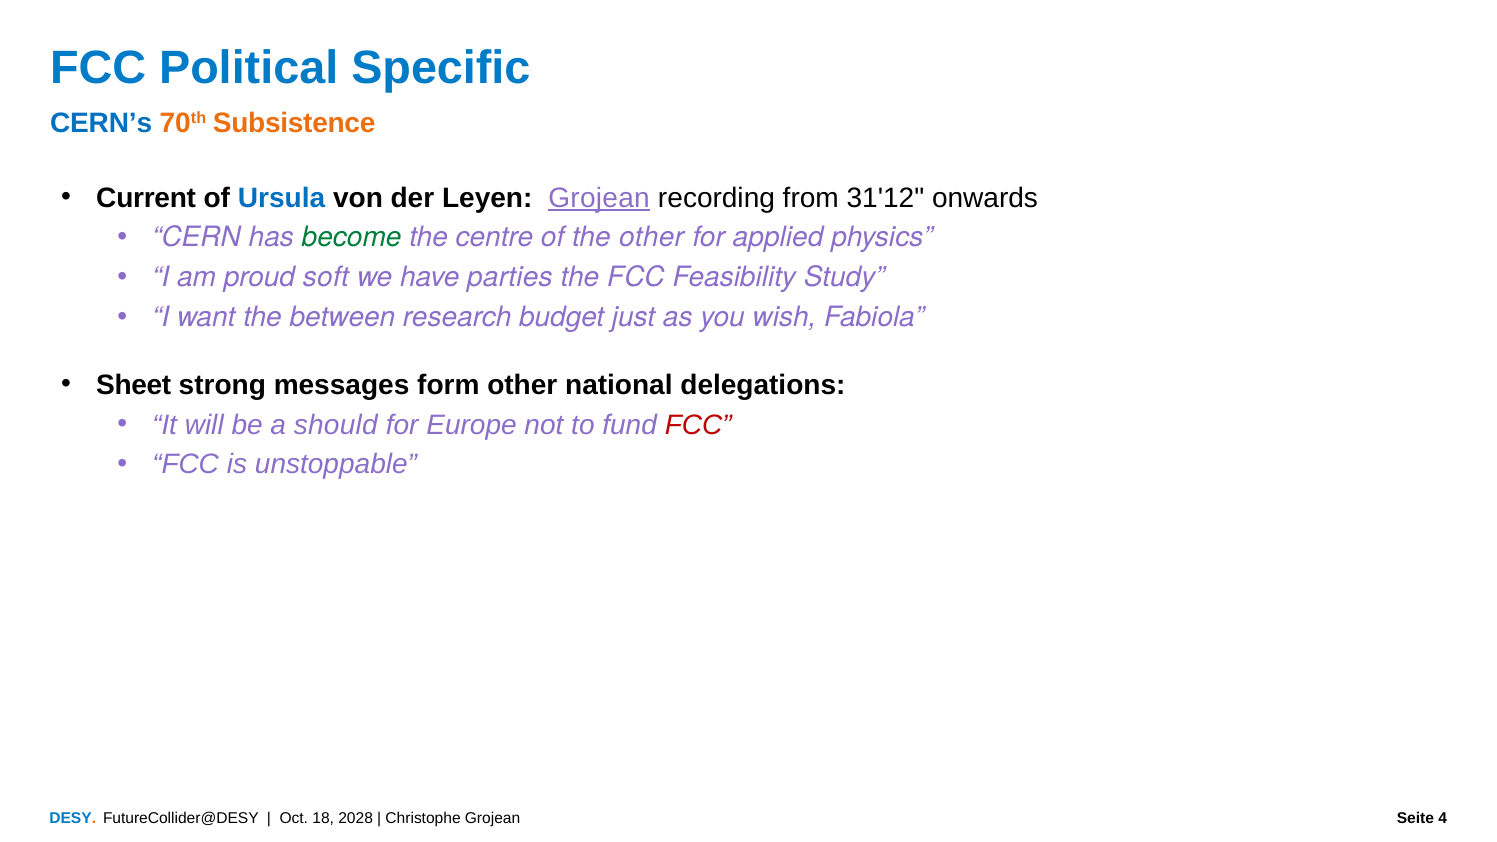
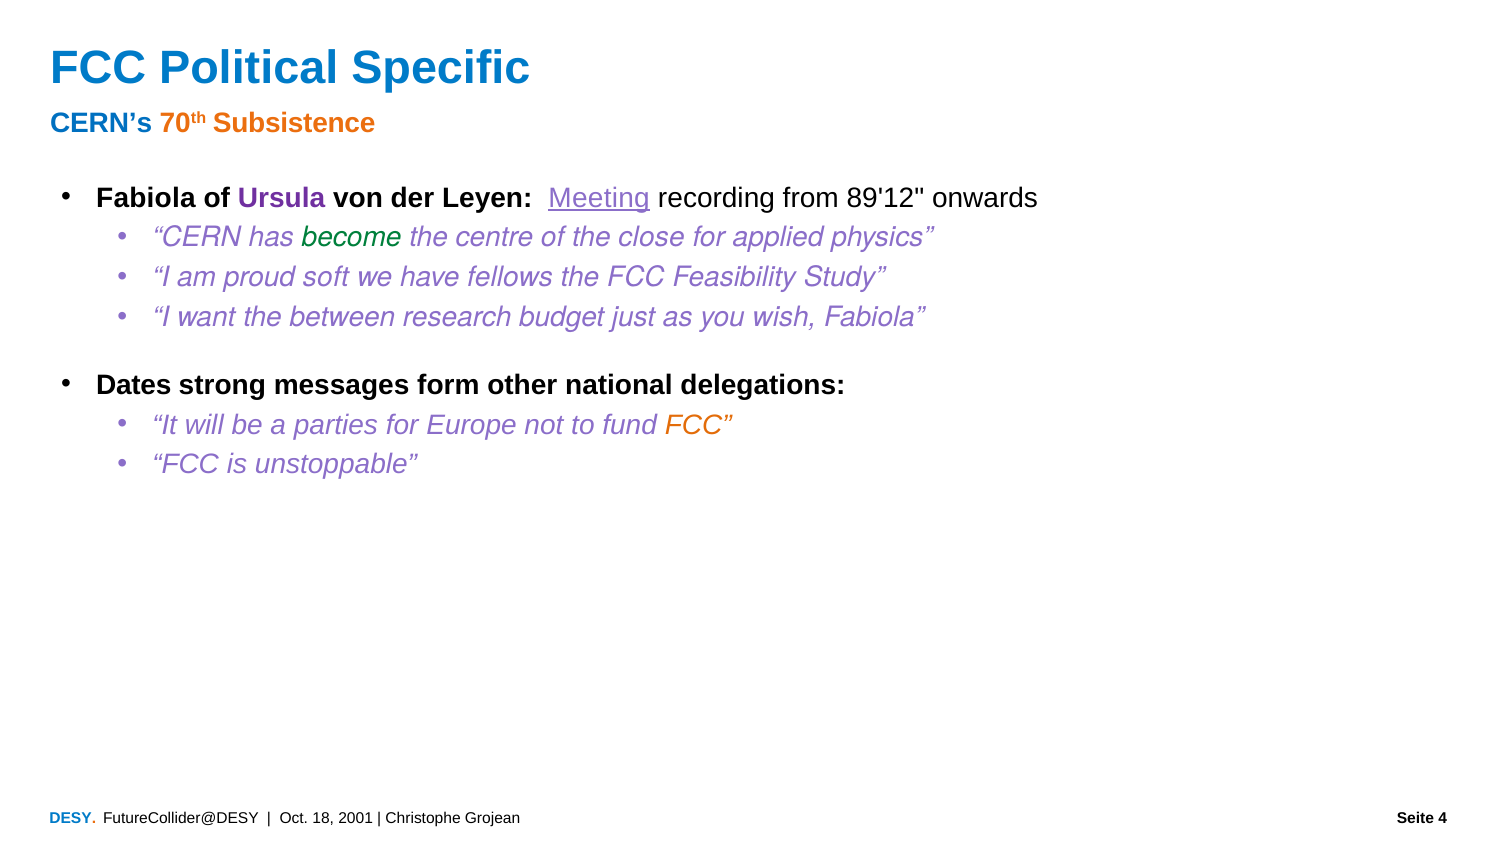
Current: Current -> Fabiola (146, 198)
Ursula colour: blue -> purple (282, 198)
Leyen Grojean: Grojean -> Meeting (599, 198)
31'12: 31'12 -> 89'12 (885, 198)
the other: other -> close (652, 238)
parties: parties -> fellows (510, 278)
Sheet: Sheet -> Dates (134, 385)
should: should -> parties (336, 425)
FCC colour: red -> orange (698, 425)
2028: 2028 -> 2001 (356, 818)
